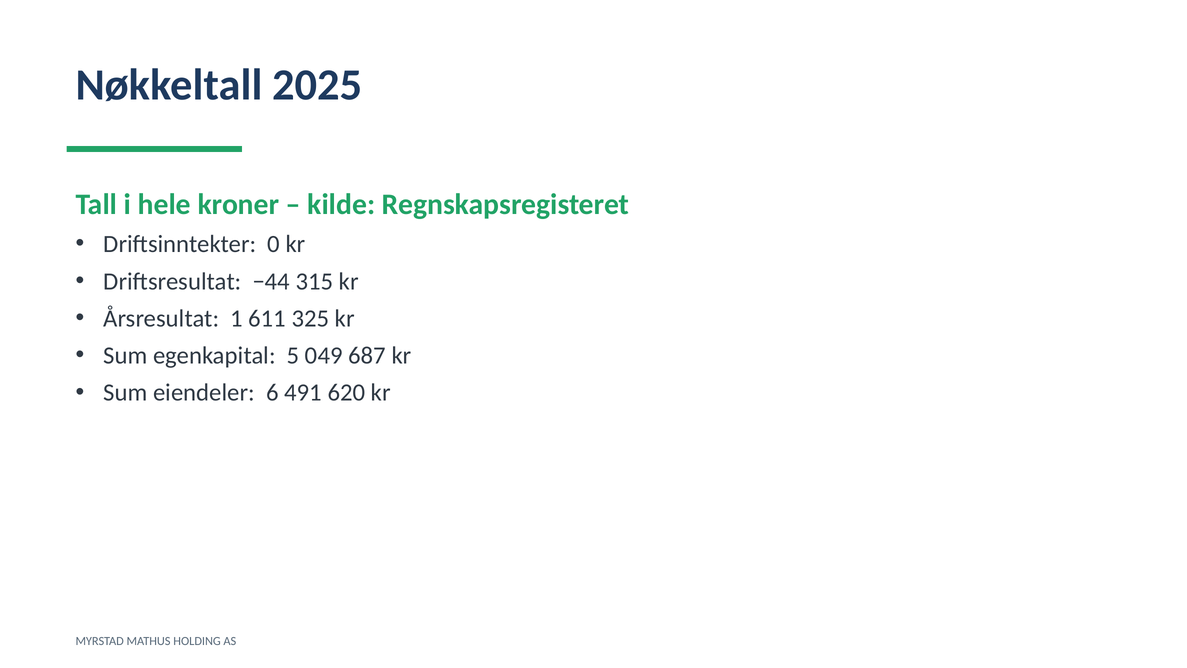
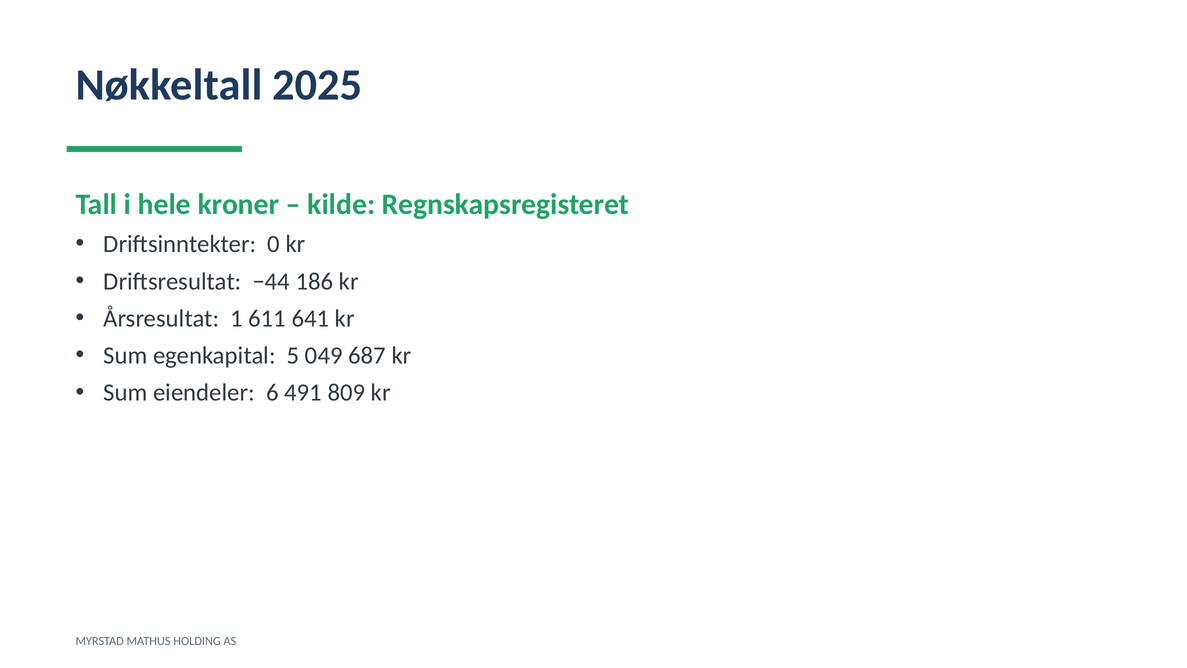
315: 315 -> 186 (314, 281)
325: 325 -> 641 (310, 318)
620: 620 -> 809 (346, 393)
